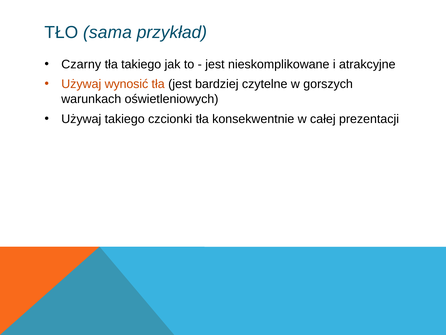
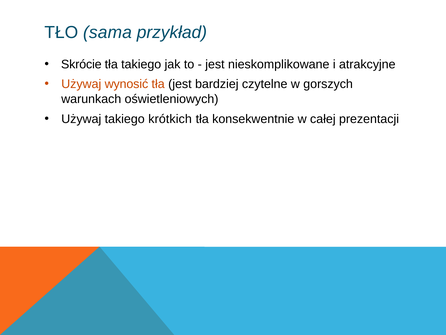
Czarny: Czarny -> Skrócie (81, 64)
czcionki: czcionki -> krótkich (170, 119)
